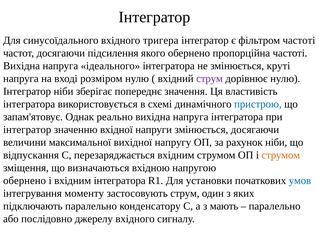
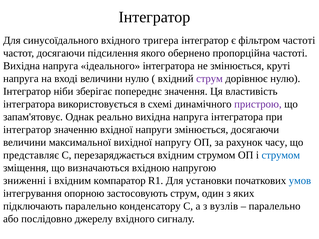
вході розміром: розміром -> величини (101, 79)
пристрою colour: blue -> purple (258, 104)
рахунок ніби: ніби -> часу (276, 142)
відпускання: відпускання -> представляє (31, 155)
струмом colour: orange -> blue (281, 155)
обернено: обернено -> зниженні (25, 181)
вхідним інтегратора: інтегратора -> компаратор (120, 181)
моменту: моменту -> опорною (84, 194)
мають: мають -> вузлів (224, 206)
